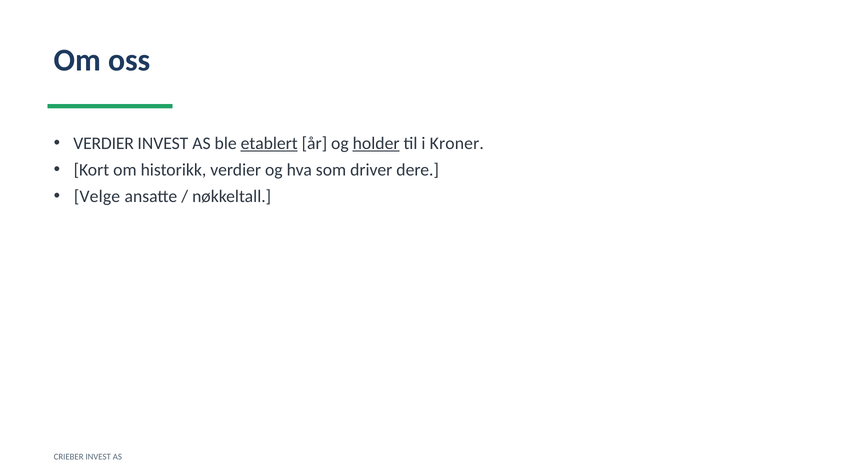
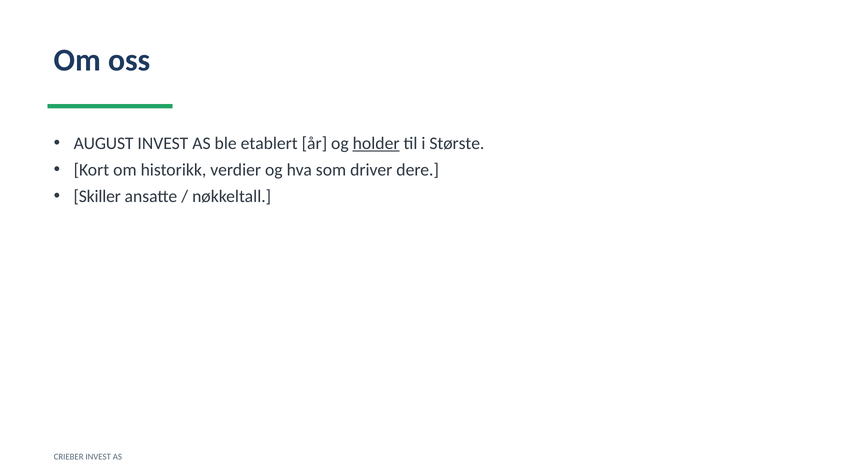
VERDIER: VERDIER -> AUGUST (104, 143)
etablert underline: present -> none (269, 143)
Kroner: Kroner -> Største (457, 143)
Velge: Velge -> Skiller (97, 196)
